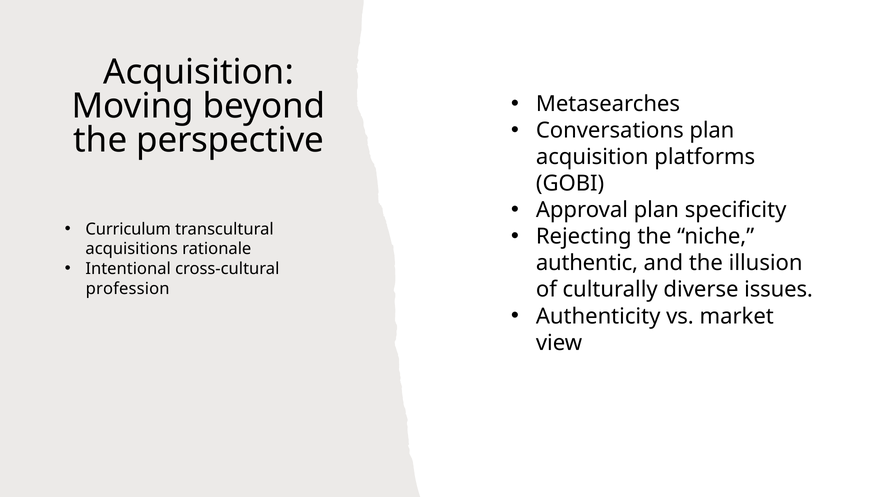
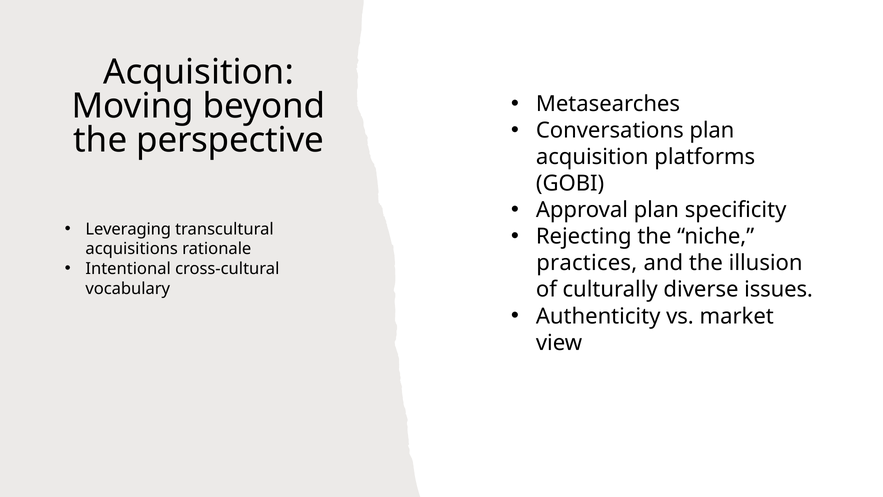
Curriculum: Curriculum -> Leveraging (128, 229)
authentic: authentic -> practices (587, 263)
profession: profession -> vocabulary (128, 289)
